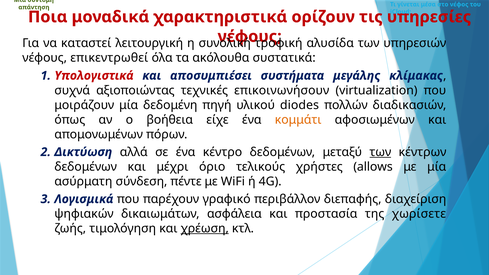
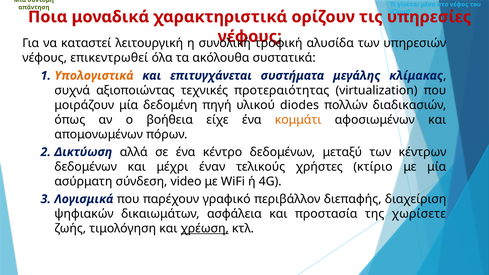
Υπολογιστικά colour: red -> orange (94, 76)
αποσυμπιέσει: αποσυμπιέσει -> επιτυγχάνεται (211, 76)
επικοινωνήσουν: επικοινωνήσουν -> προτεραιότητας (282, 90)
των underline: present -> none (380, 152)
όριο: όριο -> έναν (212, 167)
allows: allows -> κτίριο (373, 167)
πέντε: πέντε -> video (186, 181)
